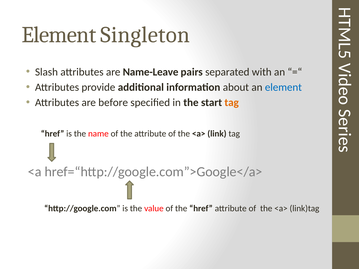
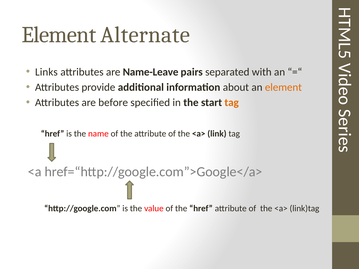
Singleton: Singleton -> Alternate (145, 35)
Slash: Slash -> Links (46, 72)
element colour: blue -> orange (283, 87)
